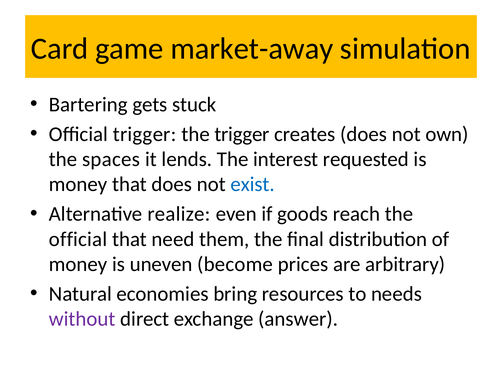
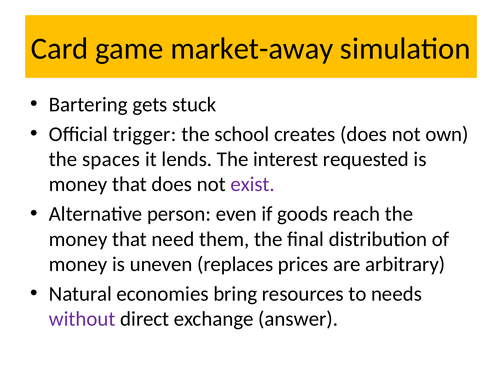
the trigger: trigger -> school (242, 134)
exist colour: blue -> purple (253, 184)
realize: realize -> person (179, 214)
official: official -> money (78, 239)
become: become -> replaces (235, 264)
